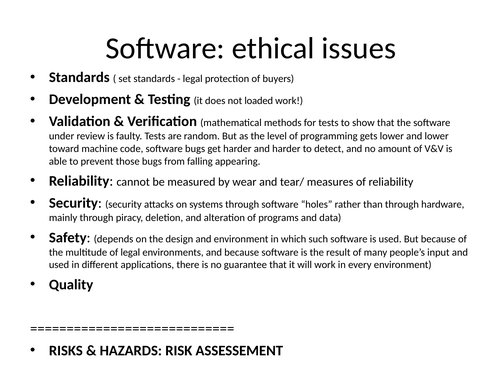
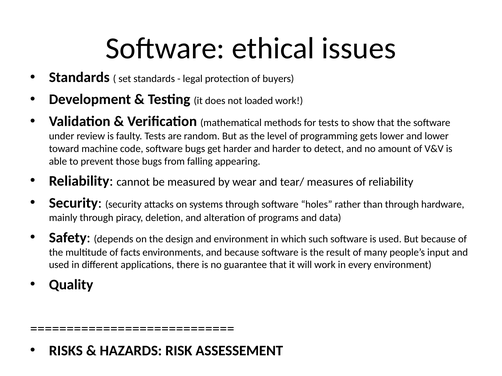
of legal: legal -> facts (130, 253)
